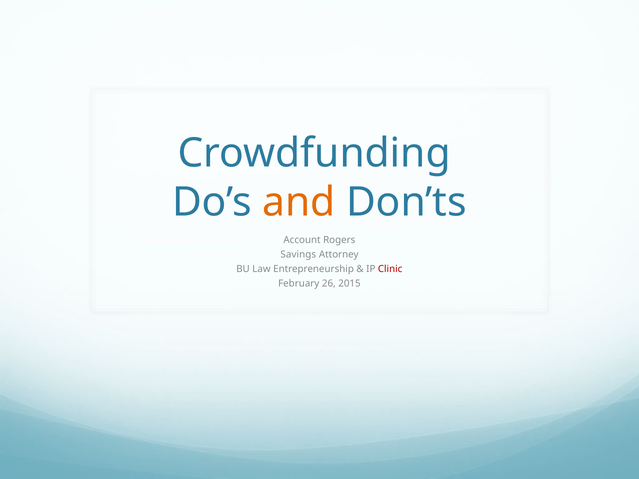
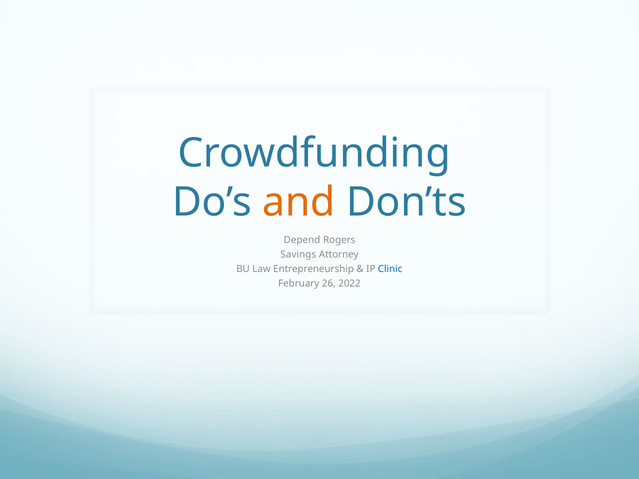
Account: Account -> Depend (302, 240)
Clinic colour: red -> blue (390, 269)
2015: 2015 -> 2022 (349, 283)
